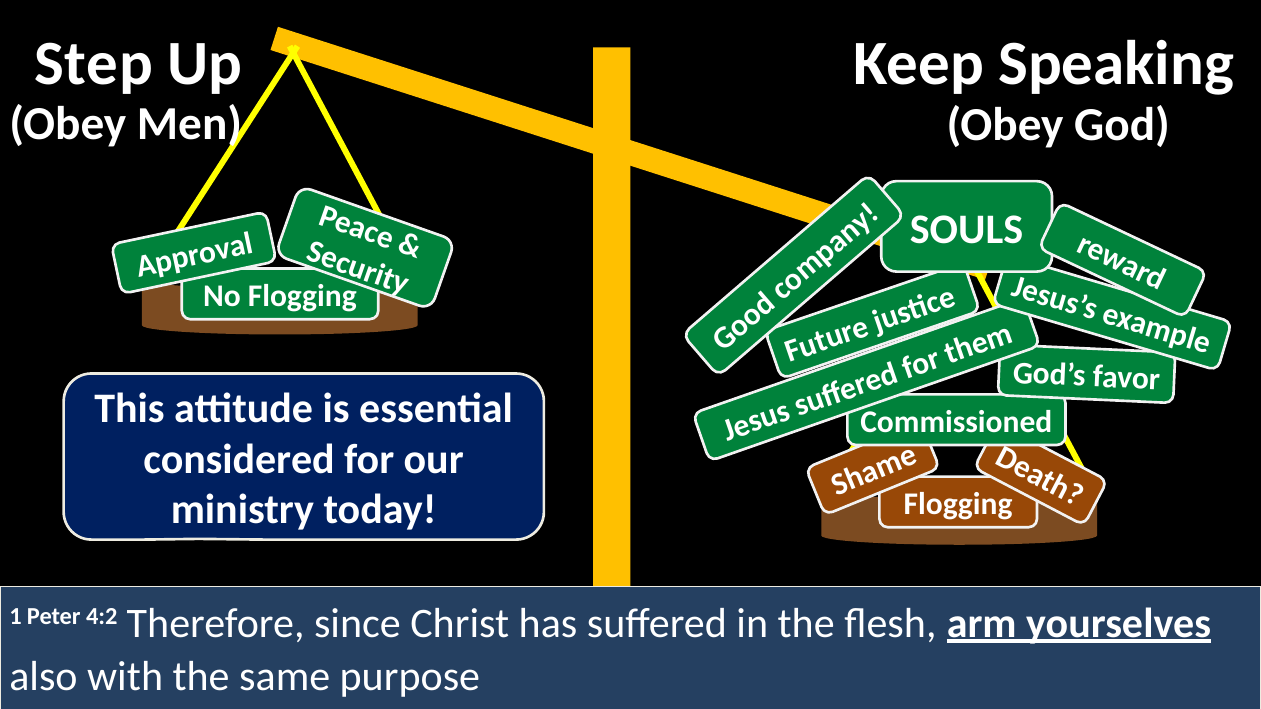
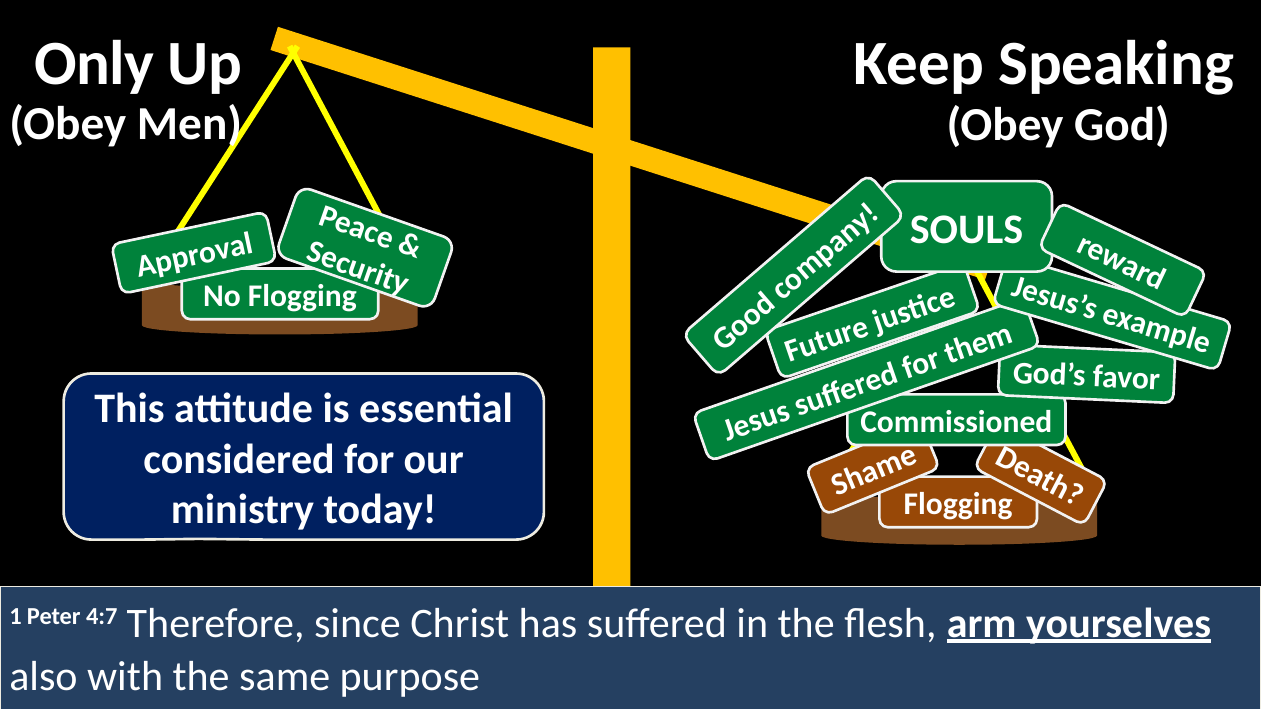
Step: Step -> Only (94, 63)
4:2: 4:2 -> 4:7 (102, 617)
